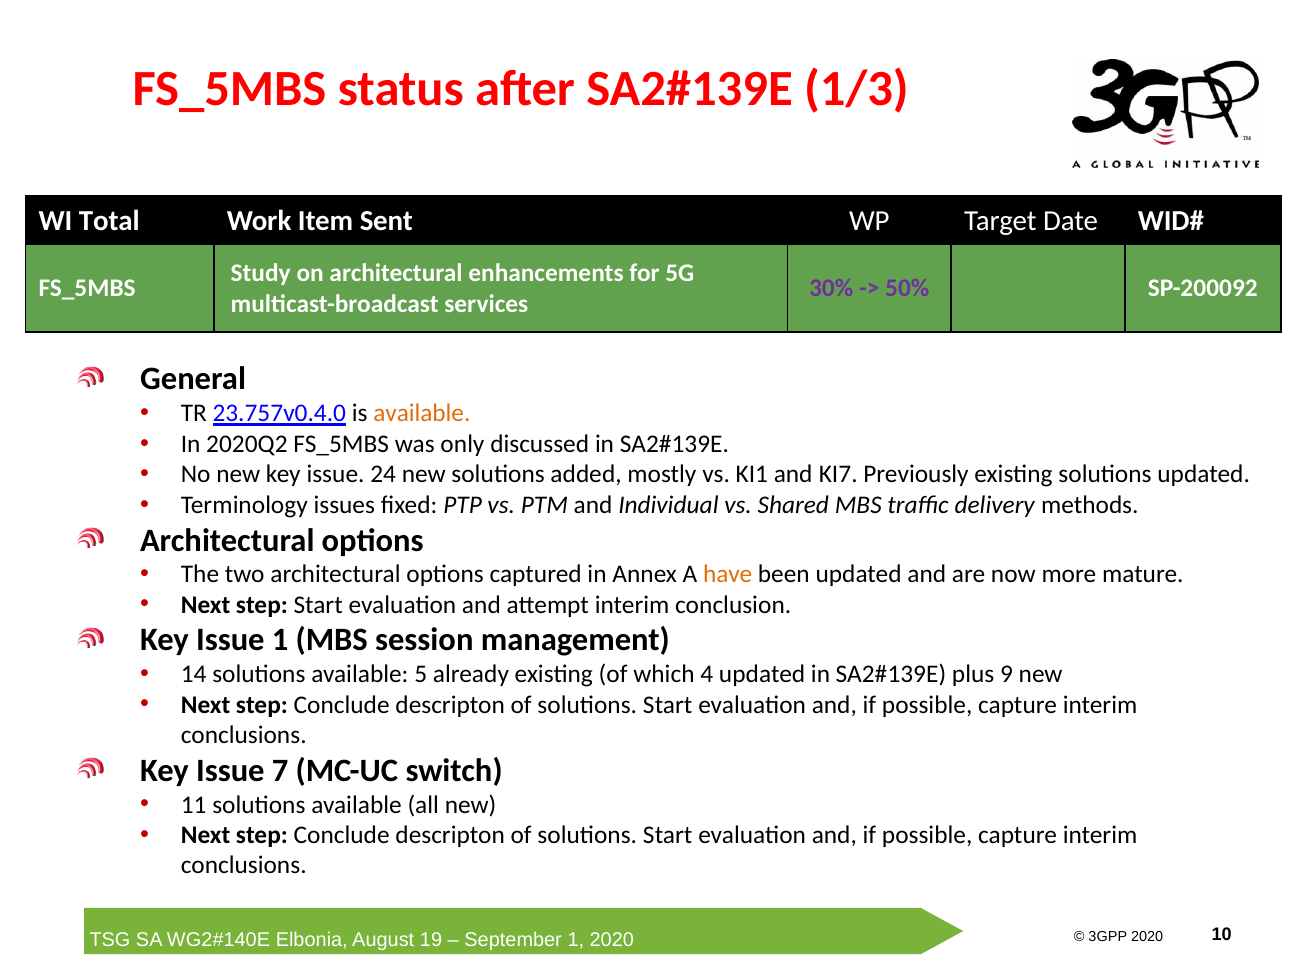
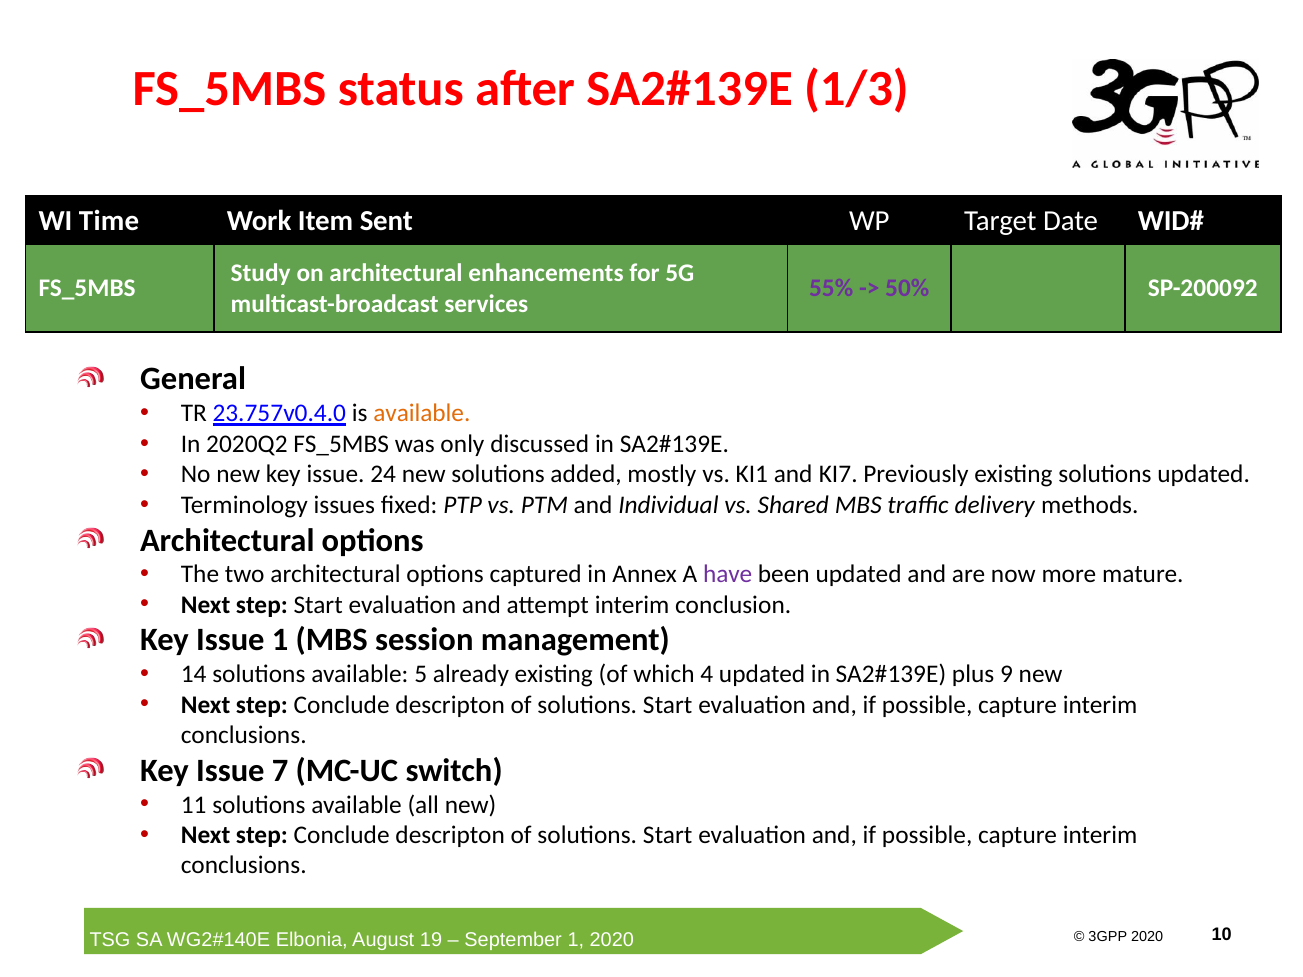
Total: Total -> Time (109, 221)
30%: 30% -> 55% (831, 289)
have colour: orange -> purple (728, 575)
